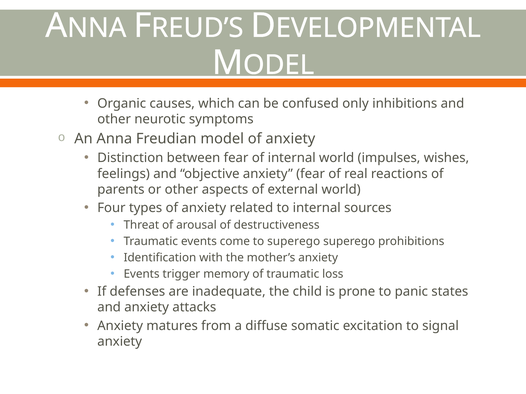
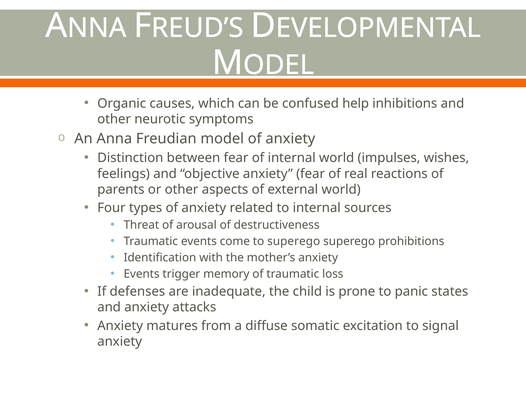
only: only -> help (356, 103)
